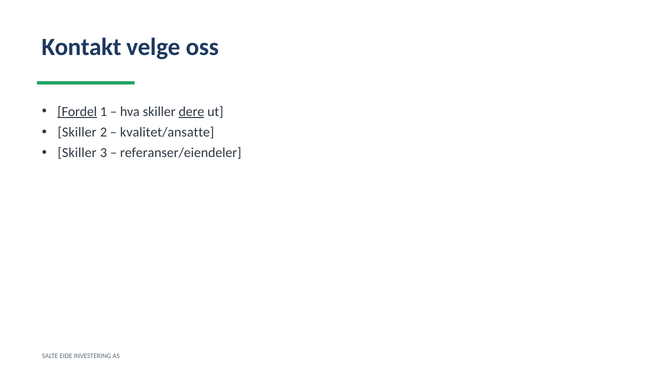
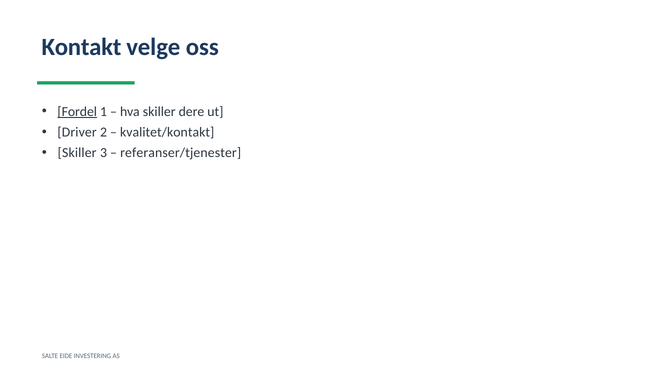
dere underline: present -> none (191, 112)
Skiller: Skiller -> Driver (77, 132)
kvalitet/ansatte: kvalitet/ansatte -> kvalitet/kontakt (167, 132)
referanser/eiendeler: referanser/eiendeler -> referanser/tjenester (181, 153)
